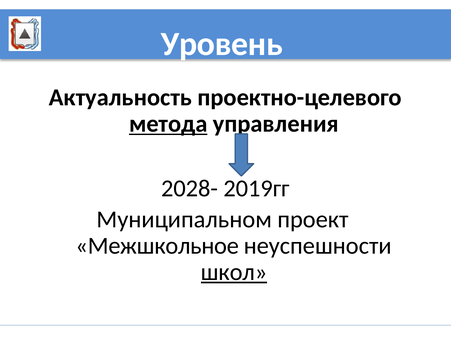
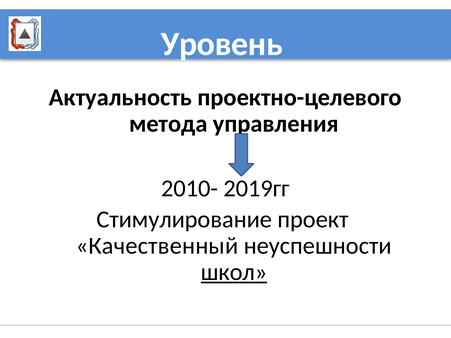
метода underline: present -> none (168, 124)
2028-: 2028- -> 2010- (189, 189)
Муниципальном: Муниципальном -> Стимулирование (184, 219)
Межшкольное: Межшкольное -> Качественный (157, 246)
